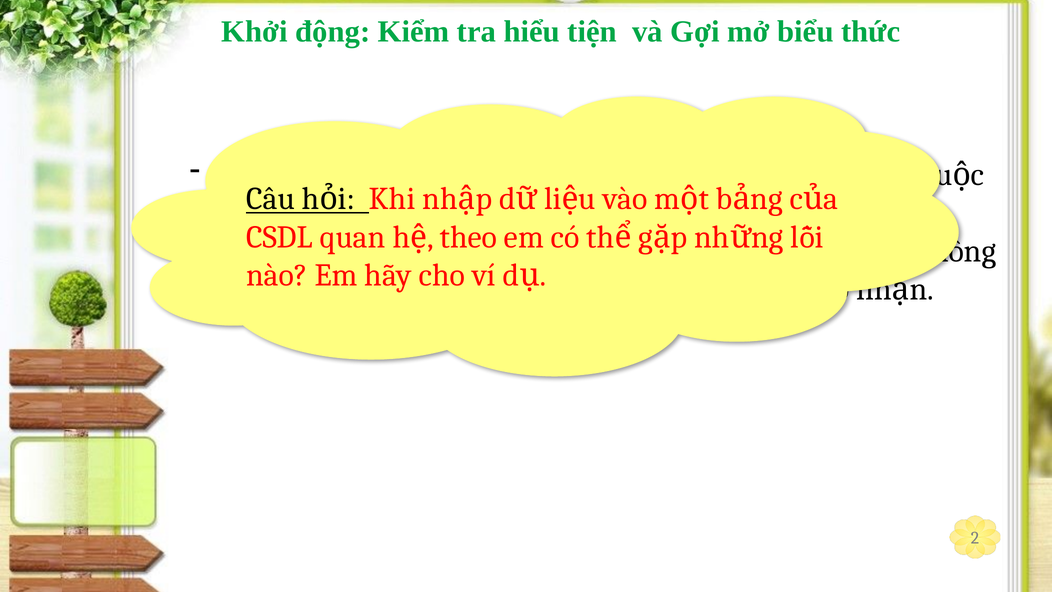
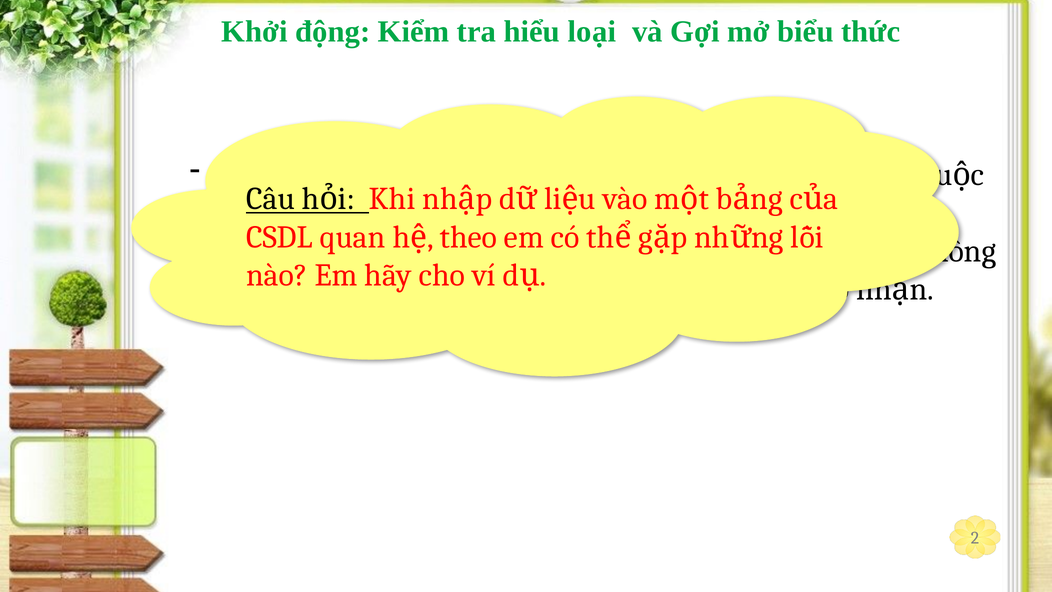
tiện: tiện -> loại (592, 32)
